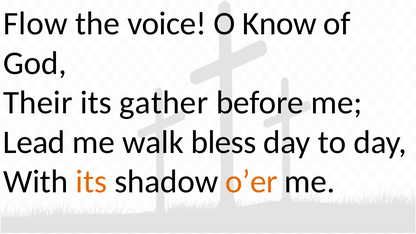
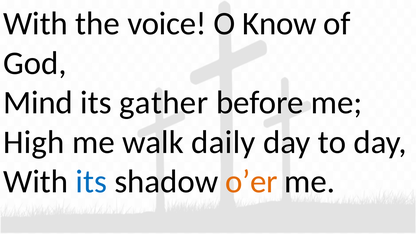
Flow: Flow -> With (36, 24)
Their: Their -> Mind (38, 103)
Lead: Lead -> High (34, 142)
bless: bless -> daily (223, 142)
its colour: orange -> blue (91, 182)
